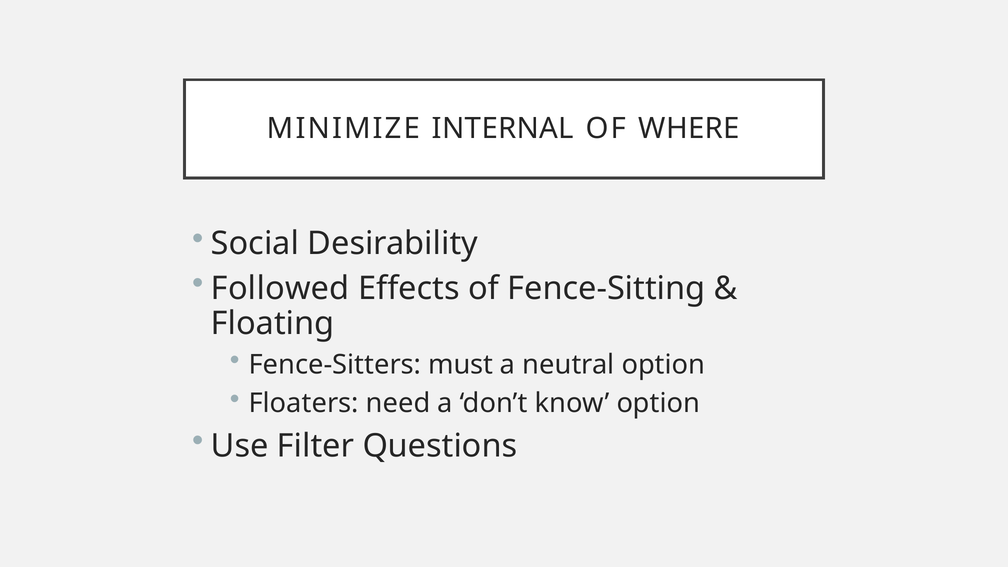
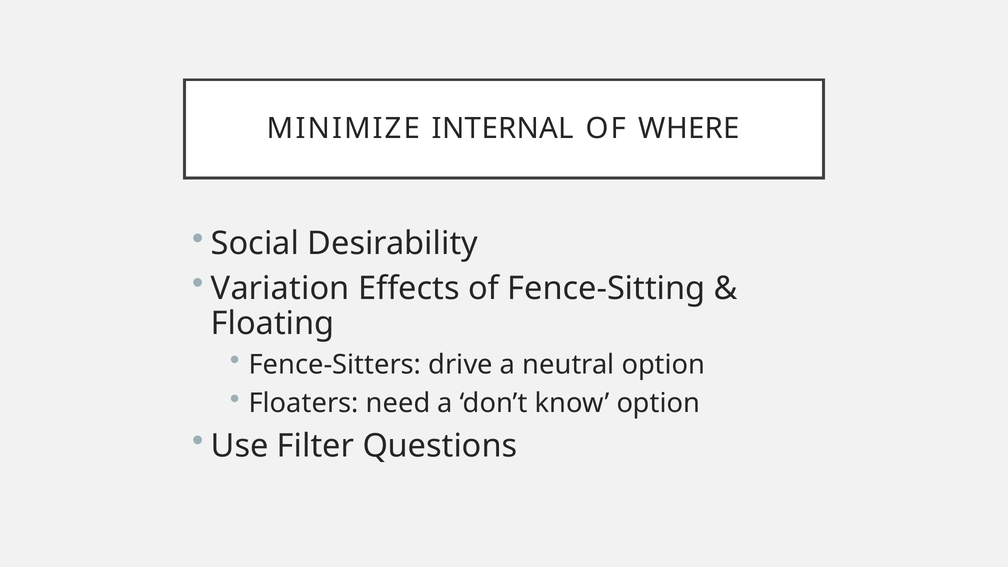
Followed: Followed -> Variation (280, 288)
must: must -> drive (461, 365)
